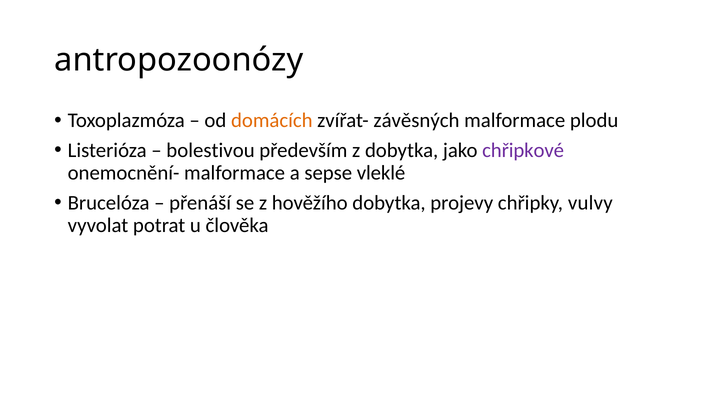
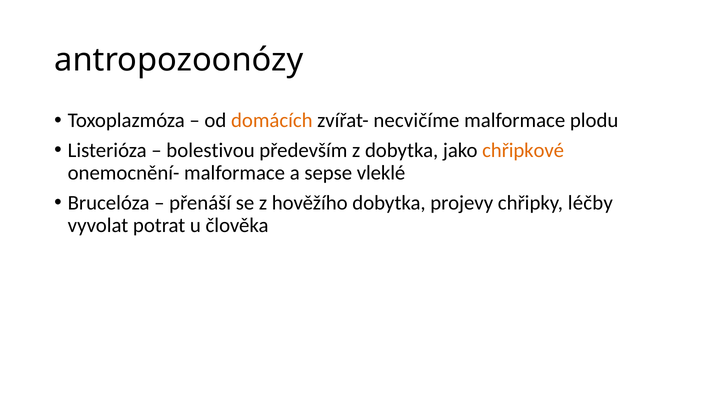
závěsných: závěsných -> necvičíme (416, 121)
chřipkové colour: purple -> orange (523, 150)
vulvy: vulvy -> léčby (590, 203)
